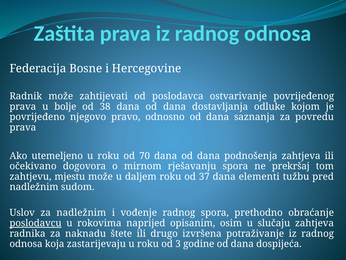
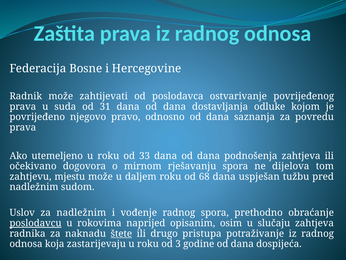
bolje: bolje -> suda (65, 106)
38: 38 -> 31 (105, 106)
70: 70 -> 33 (145, 156)
prekršaj: prekršaj -> dijelova (291, 166)
37: 37 -> 68 (204, 176)
elementi: elementi -> uspješan (259, 176)
štete underline: none -> present (121, 233)
izvršena: izvršena -> pristupa (202, 233)
